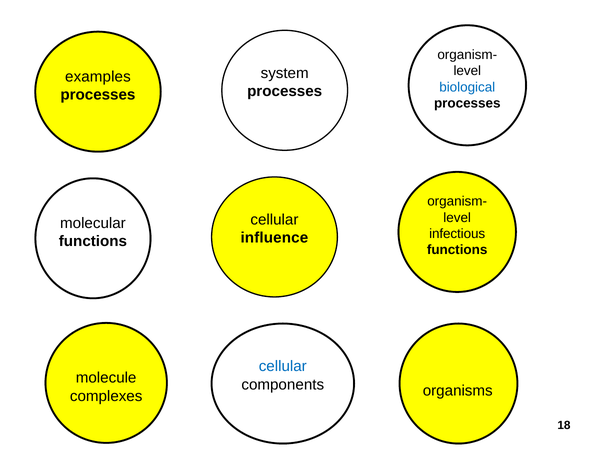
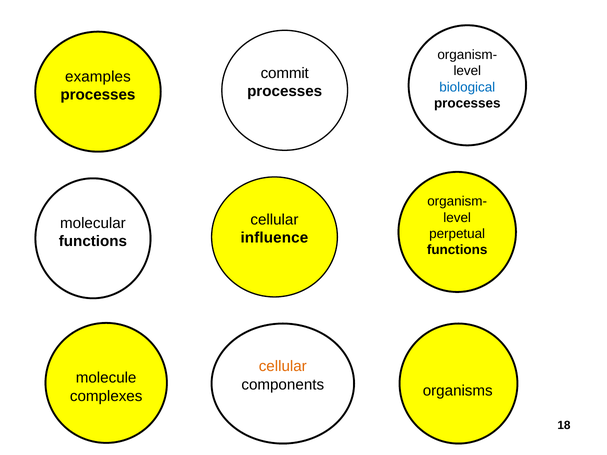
system: system -> commit (285, 73)
infectious: infectious -> perpetual (457, 234)
cellular colour: blue -> orange (283, 367)
